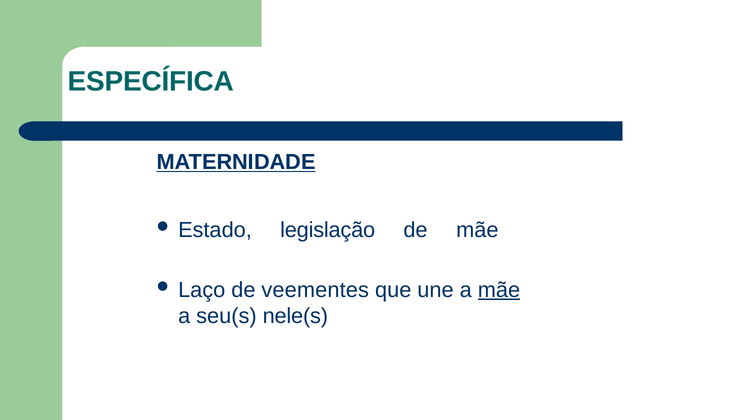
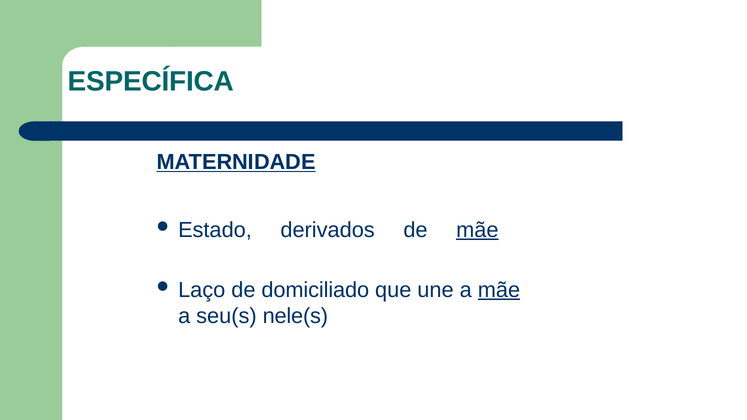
legislação: legislação -> derivados (328, 230)
mãe underline: none -> present (477, 230)
veementes: veementes -> domiciliado (315, 290)
